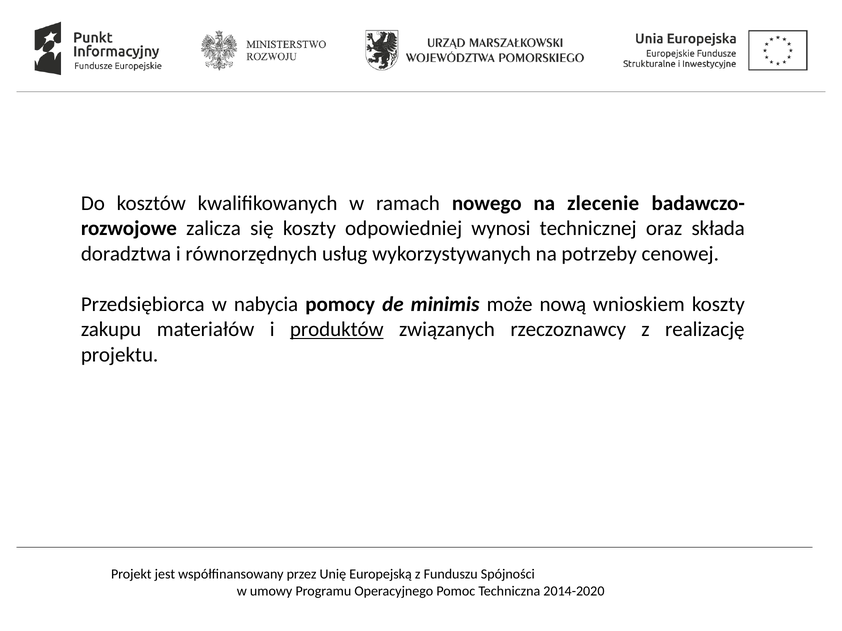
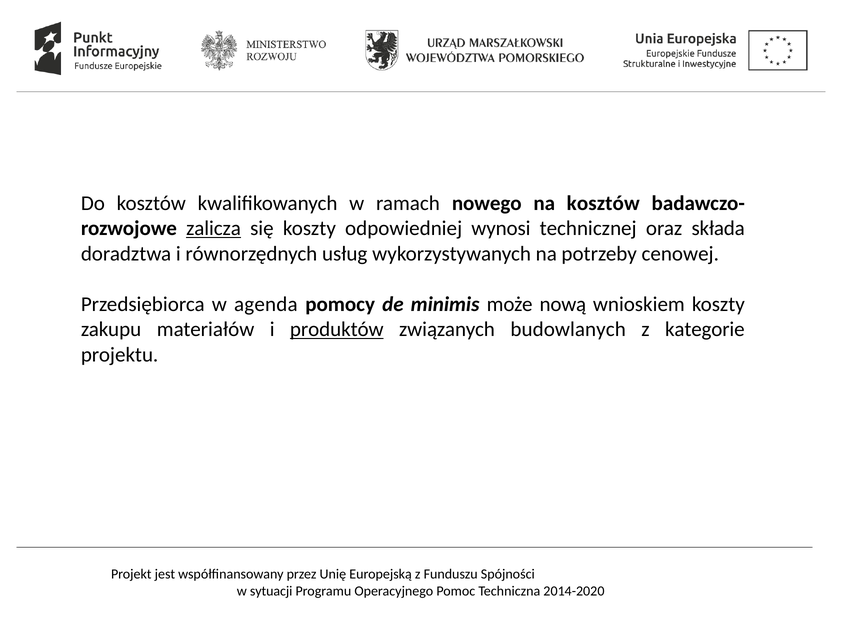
na zlecenie: zlecenie -> kosztów (603, 203)
zalicza underline: none -> present (214, 229)
nabycia: nabycia -> agenda (266, 304)
rzeczoznawcy: rzeczoznawcy -> budowlanych (568, 330)
realizację: realizację -> kategorie (705, 330)
umowy: umowy -> sytuacji (271, 591)
